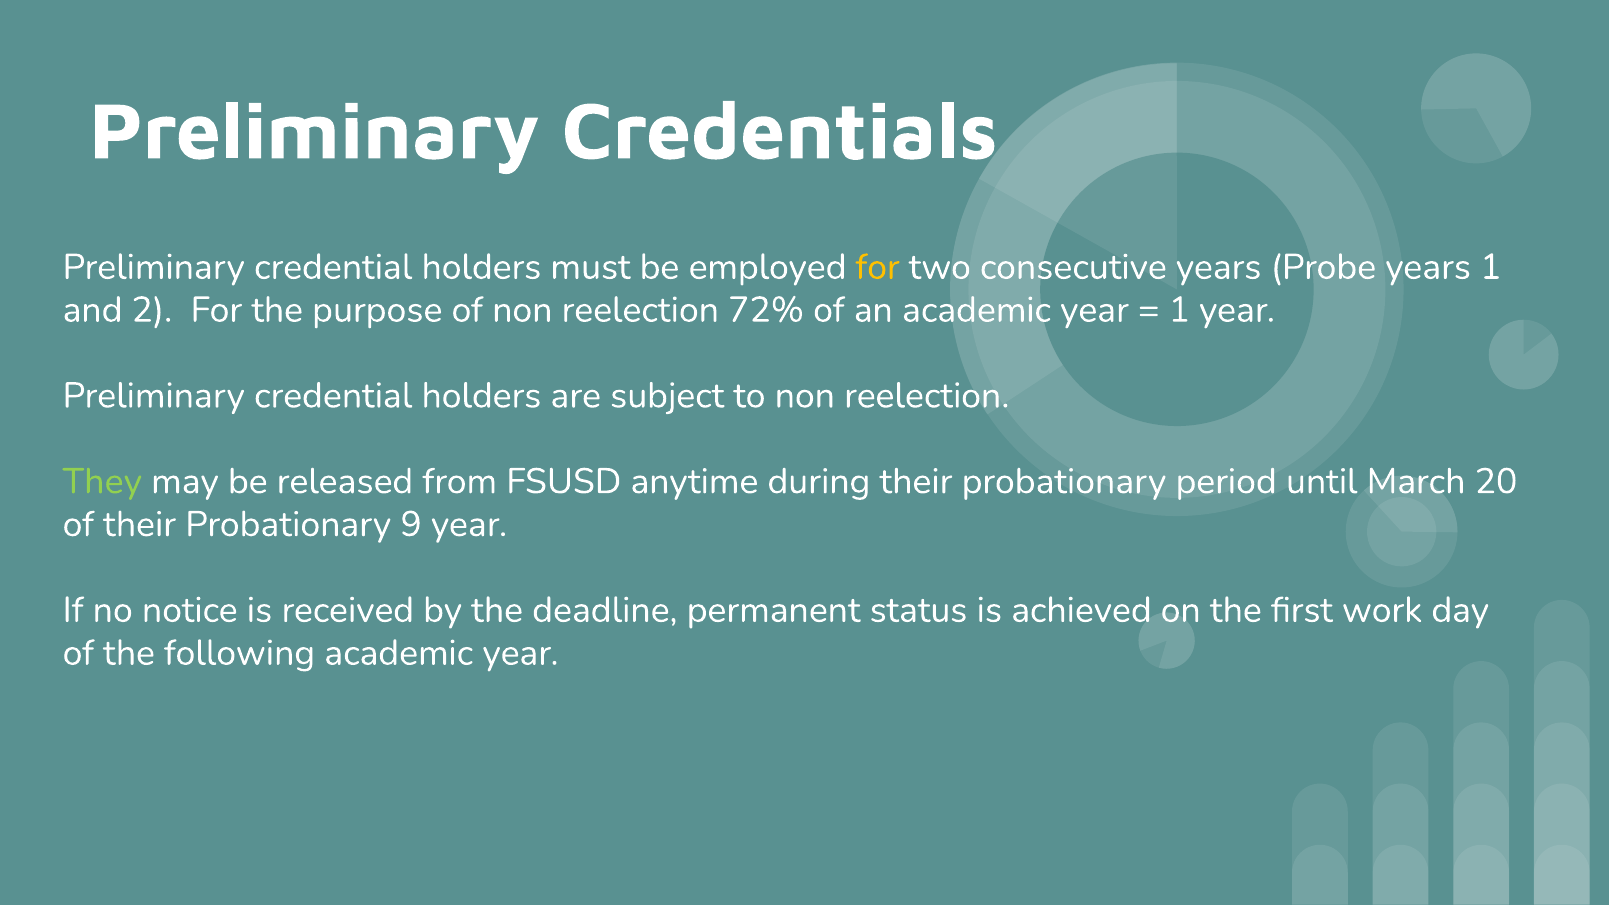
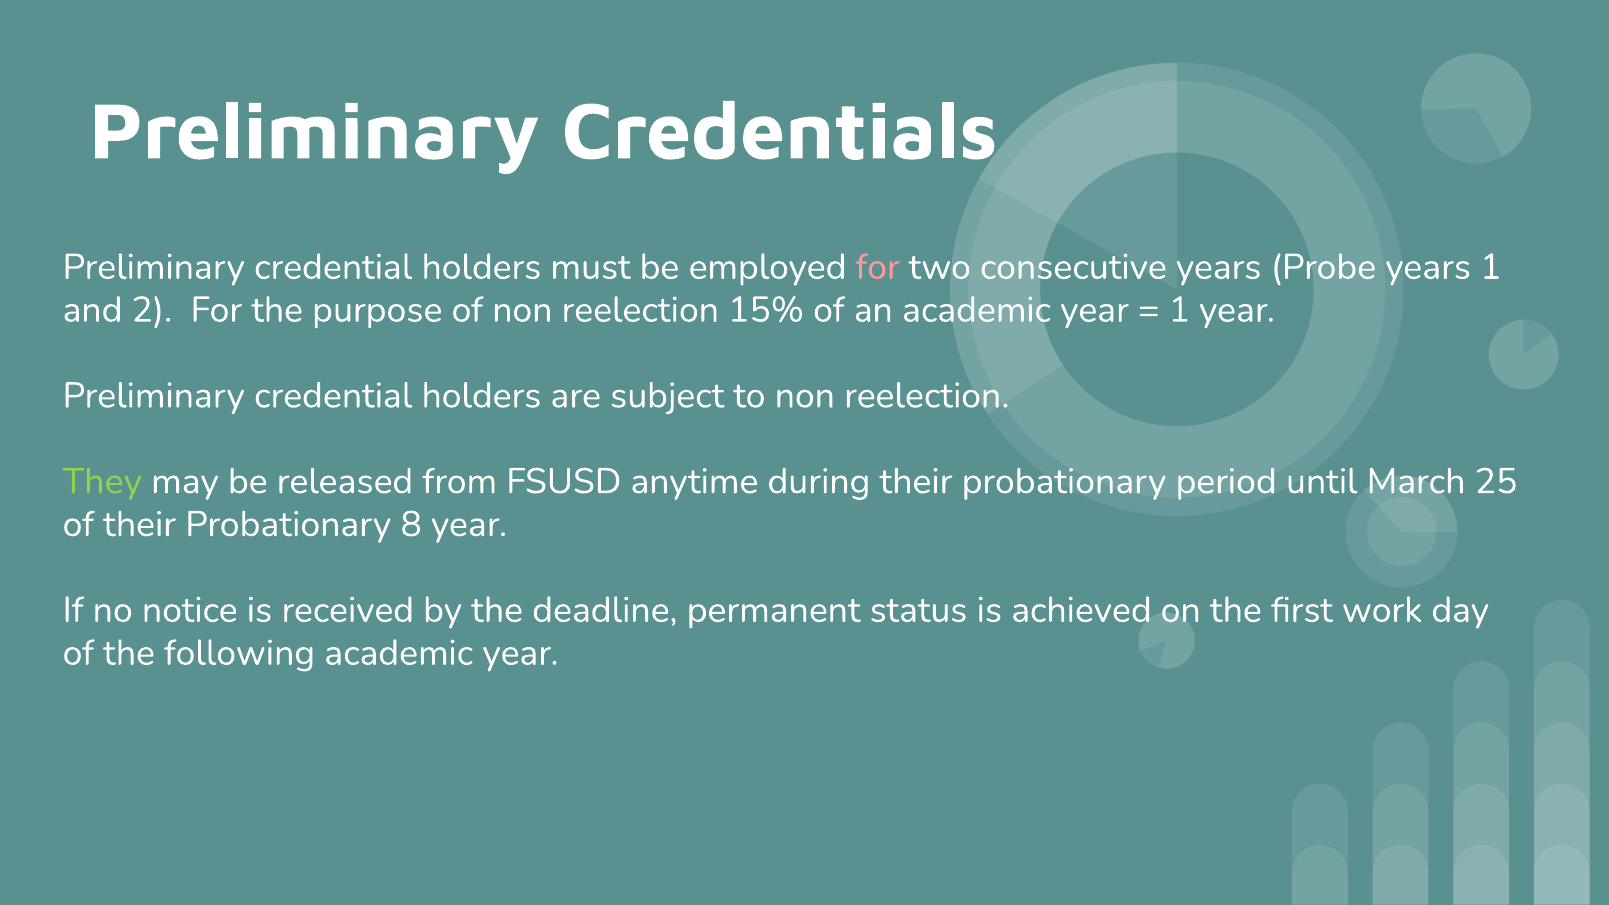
for colour: yellow -> pink (878, 267)
72%: 72% -> 15% (766, 310)
20: 20 -> 25 (1496, 481)
9: 9 -> 8 (411, 524)
